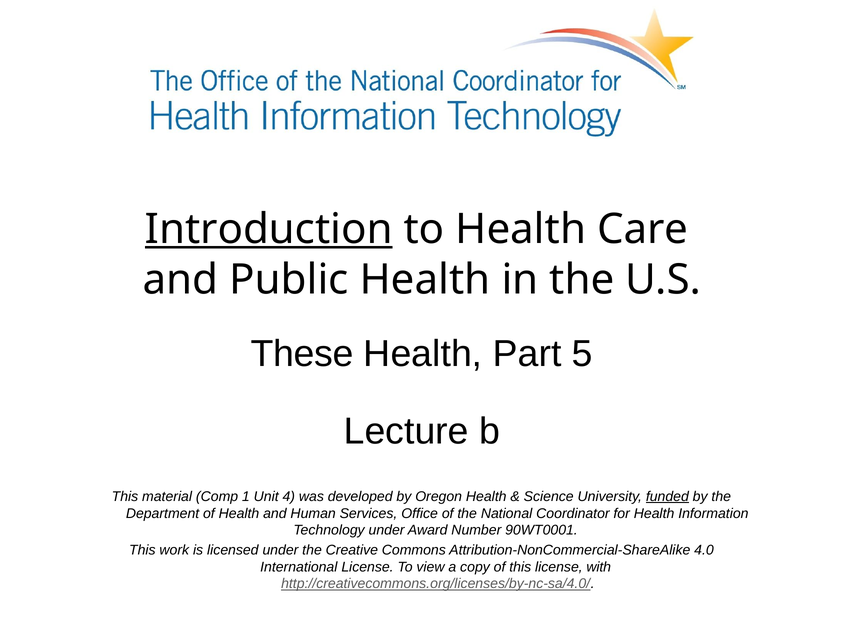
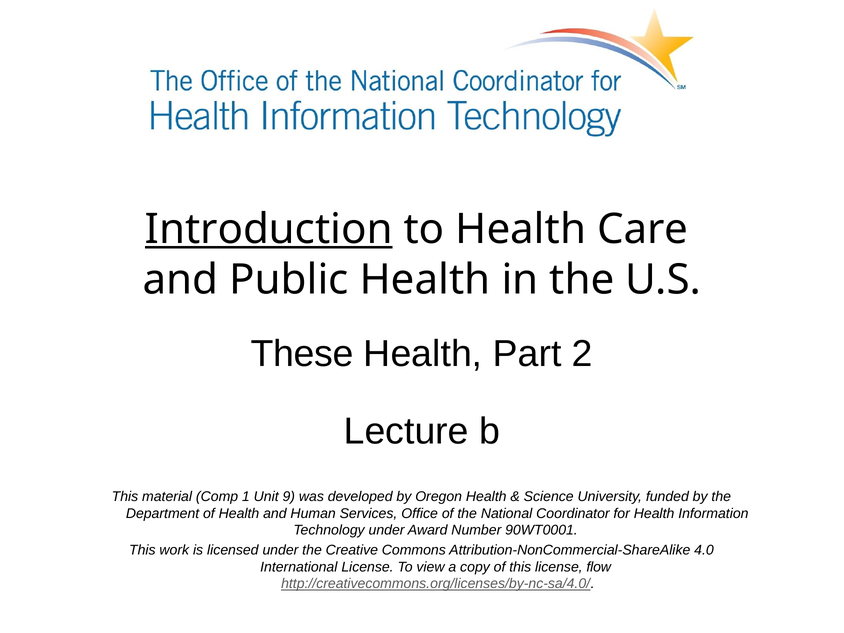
5: 5 -> 2 (582, 354)
4: 4 -> 9 (289, 497)
funded underline: present -> none (667, 497)
with: with -> flow (599, 567)
